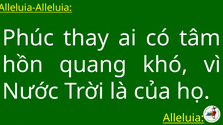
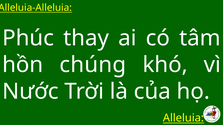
quang: quang -> chúng (93, 65)
